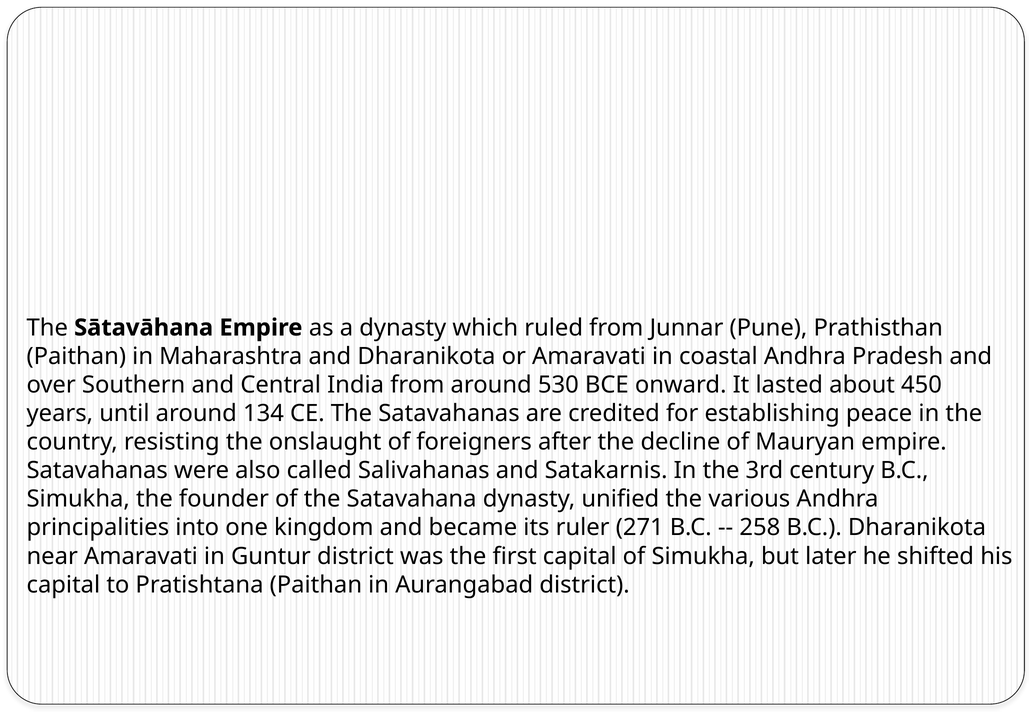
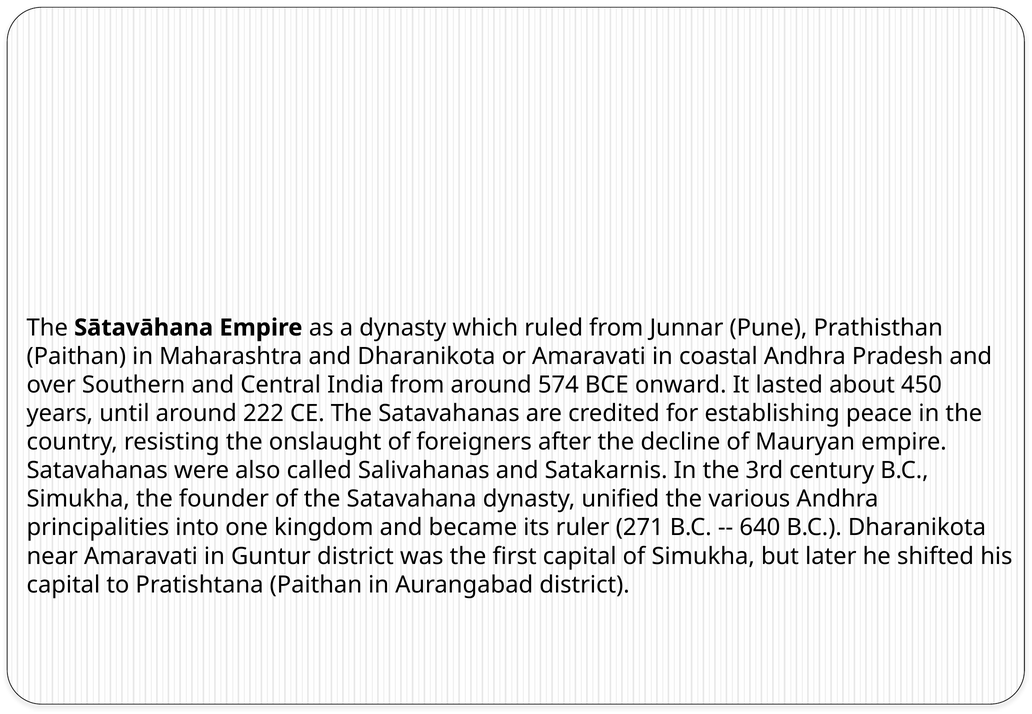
530: 530 -> 574 (558, 385)
134: 134 -> 222 (263, 414)
258: 258 -> 640 (760, 528)
